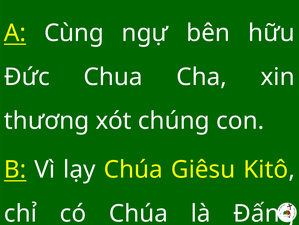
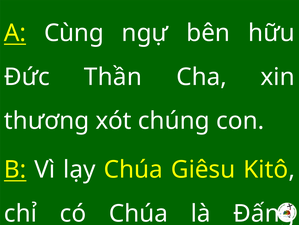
Chua: Chua -> Thần (113, 77)
